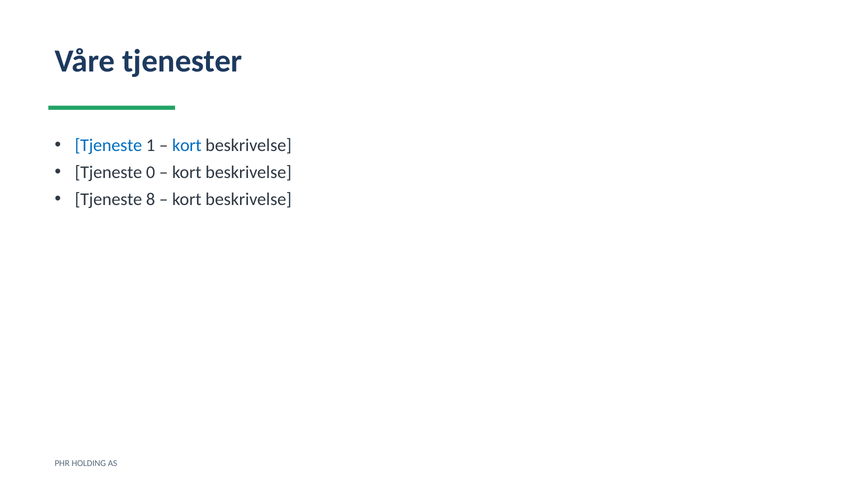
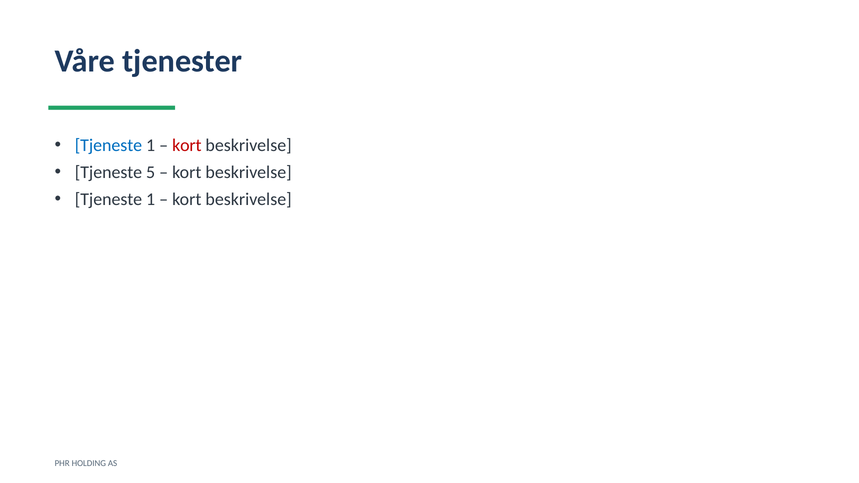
kort colour: blue -> red (187, 145)
0: 0 -> 5 (151, 172)
8: 8 -> 1 (151, 199)
